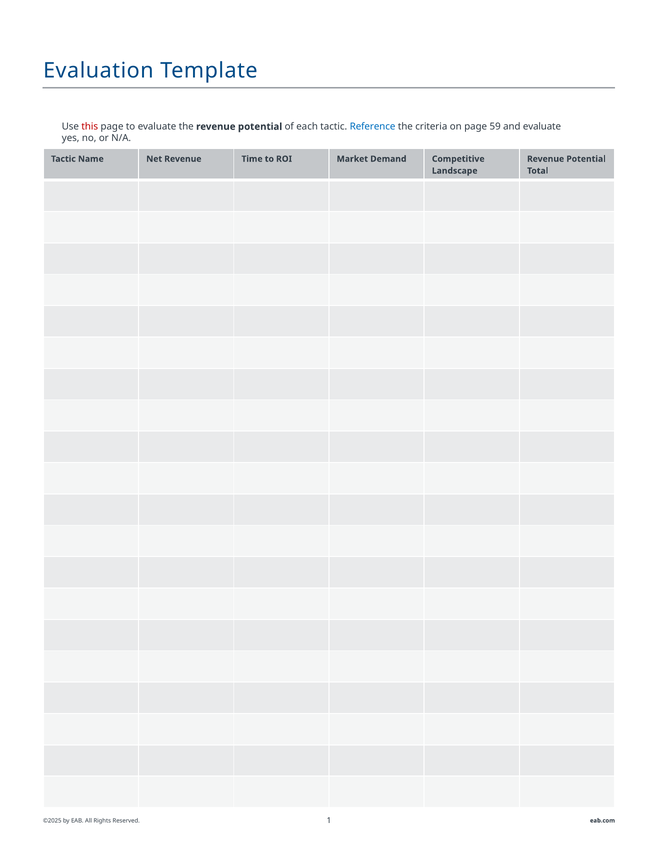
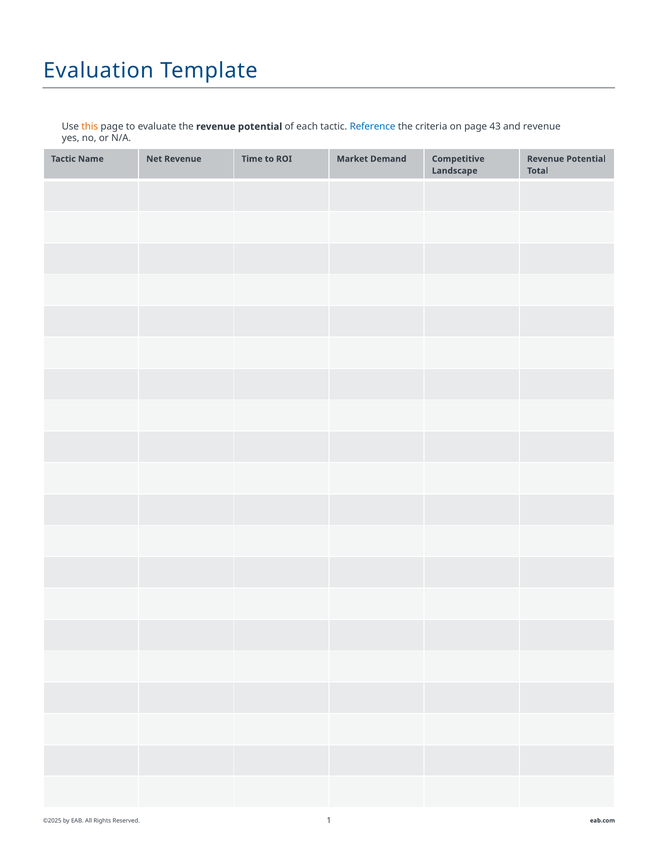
this colour: red -> orange (90, 127)
59: 59 -> 43 (495, 127)
and evaluate: evaluate -> revenue (542, 127)
